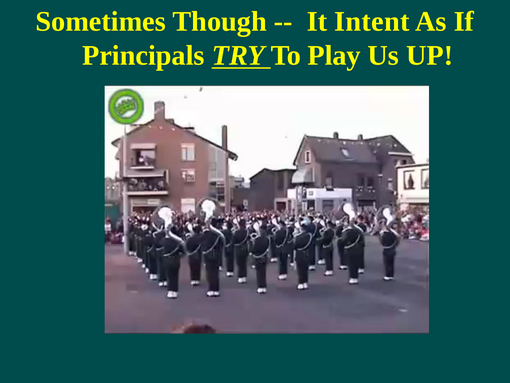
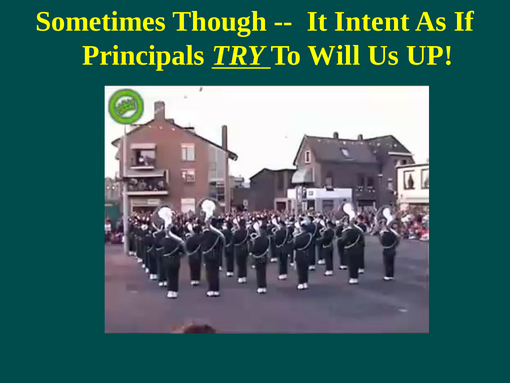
Play: Play -> Will (334, 55)
